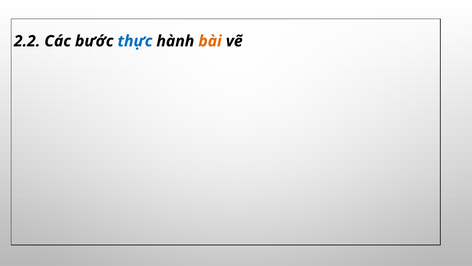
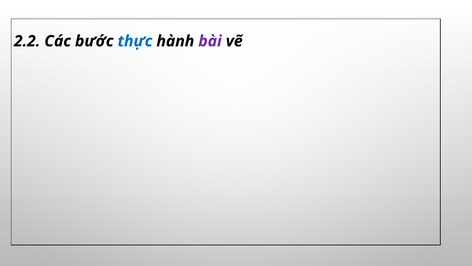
bài colour: orange -> purple (210, 41)
